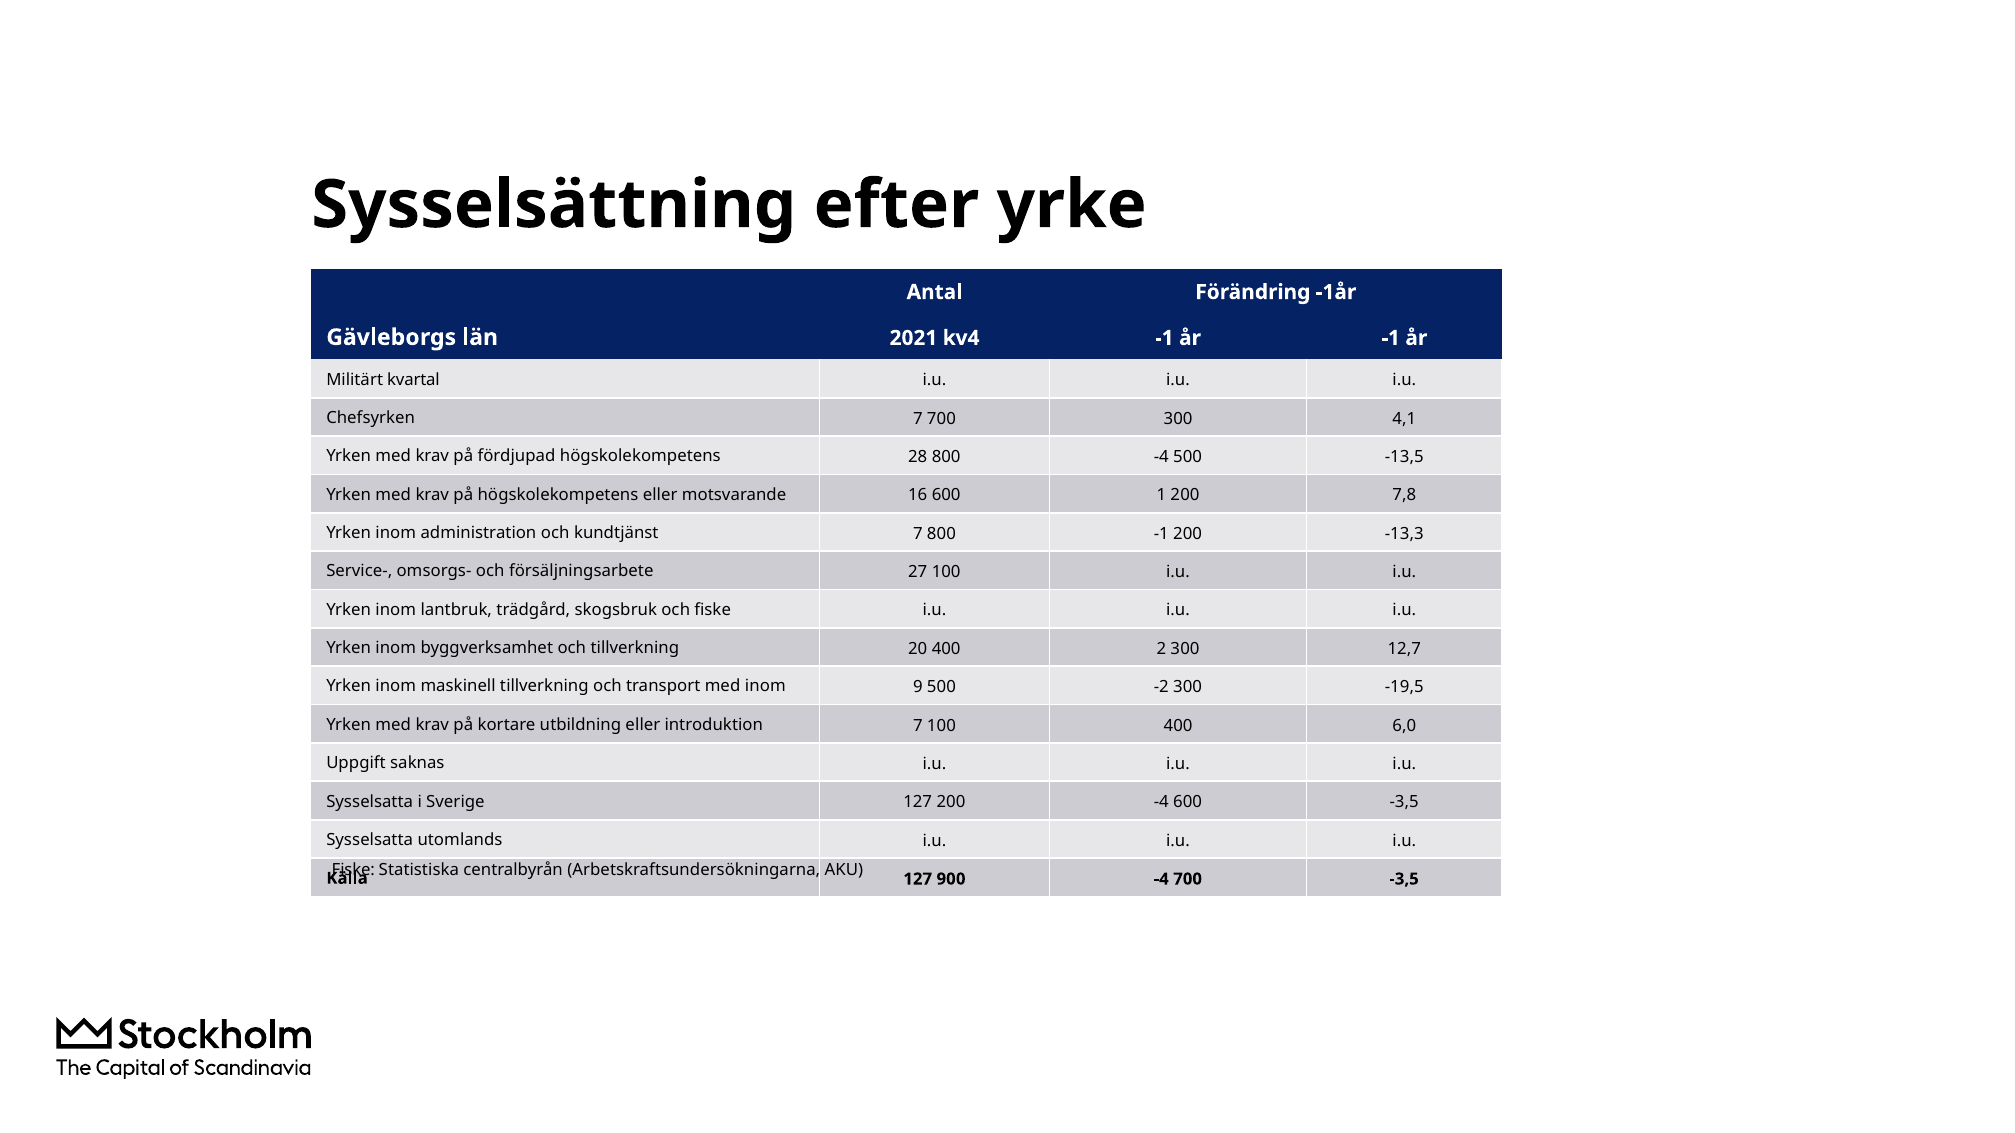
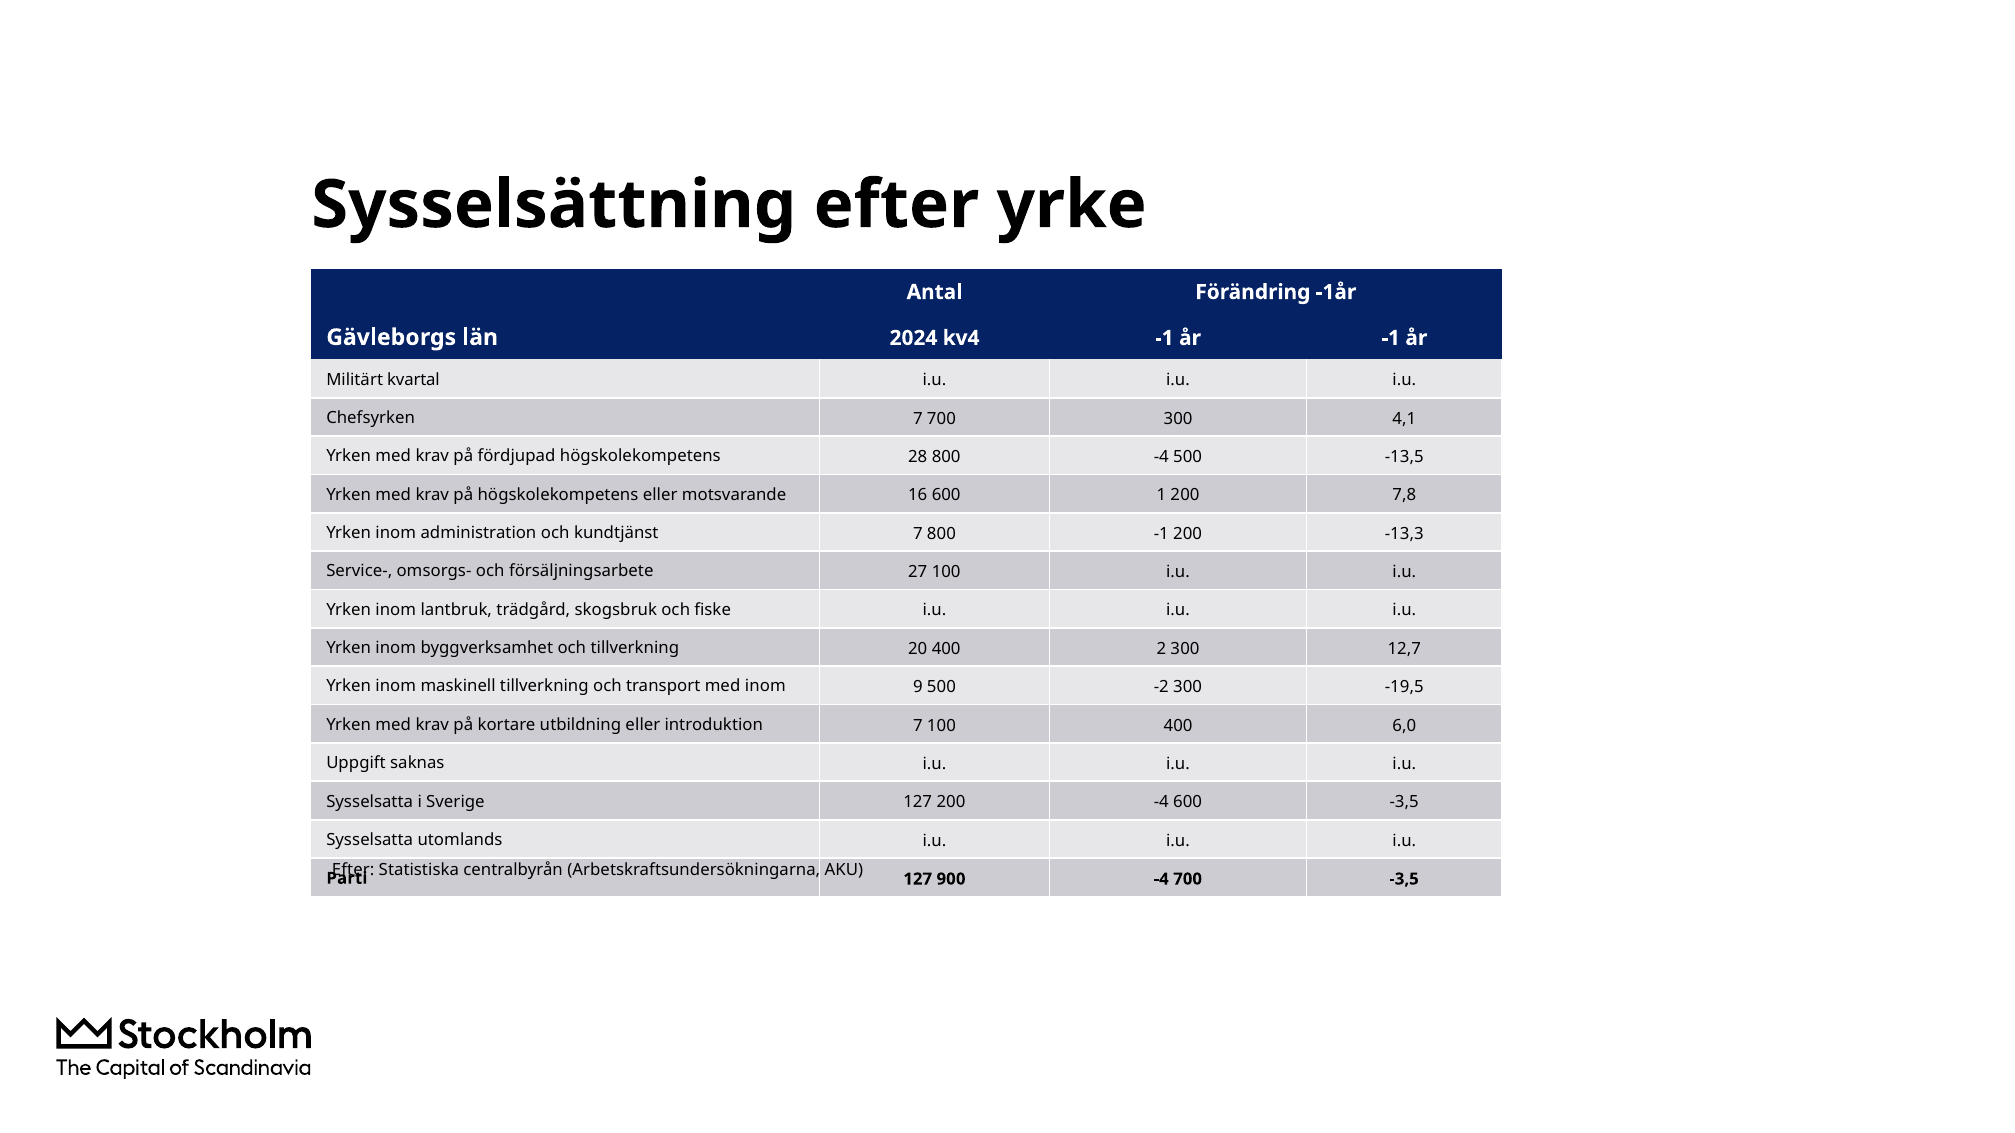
2021: 2021 -> 2024 (913, 338)
Fiske: Fiske -> Efter (353, 870)
Källa: Källa -> Parti (347, 879)
